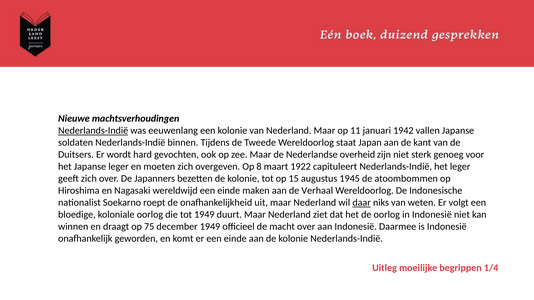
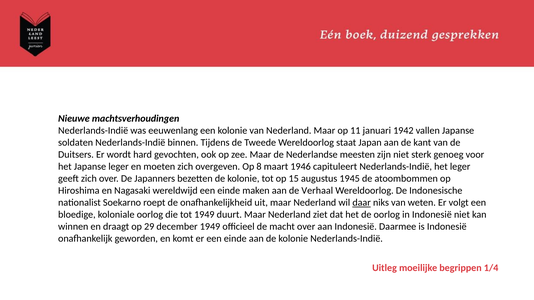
Nederlands-Indië underline: present -> none (93, 131)
overheid: overheid -> meesten (357, 155)
1922: 1922 -> 1946 (301, 167)
75: 75 -> 29 (149, 227)
